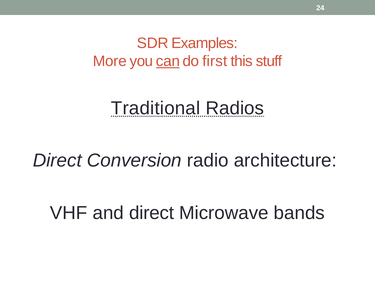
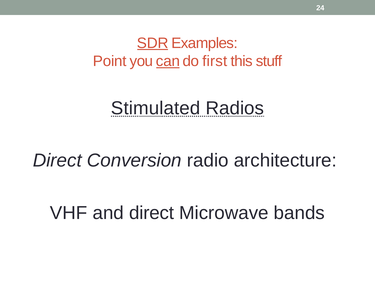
SDR underline: none -> present (153, 43)
More: More -> Point (110, 61)
Traditional: Traditional -> Stimulated (156, 108)
